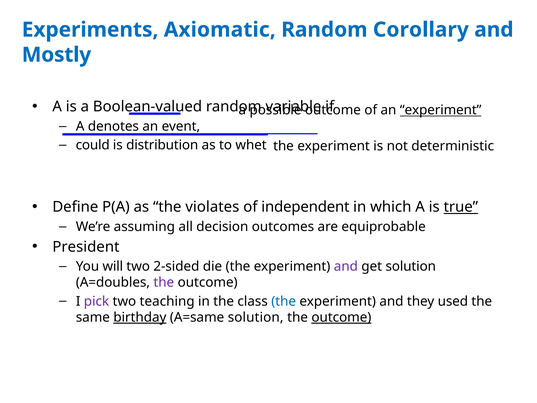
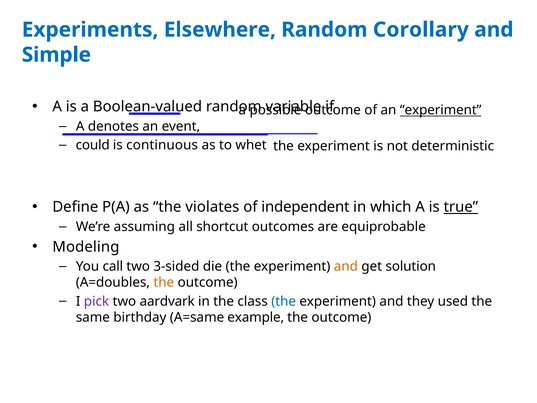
Axiomatic: Axiomatic -> Elsewhere (220, 30)
Mostly: Mostly -> Simple (56, 55)
distribution: distribution -> continuous (162, 145)
decision: decision -> shortcut (222, 227)
President: President -> Modeling (86, 247)
will: will -> call (113, 266)
2-sided: 2-sided -> 3-sided (176, 266)
and colour: purple -> orange (346, 266)
the colour: purple -> orange (164, 282)
teaching: teaching -> aardvark (167, 301)
birthday underline: present -> none (140, 317)
A=same solution: solution -> example (256, 317)
outcome underline: present -> none (341, 317)
